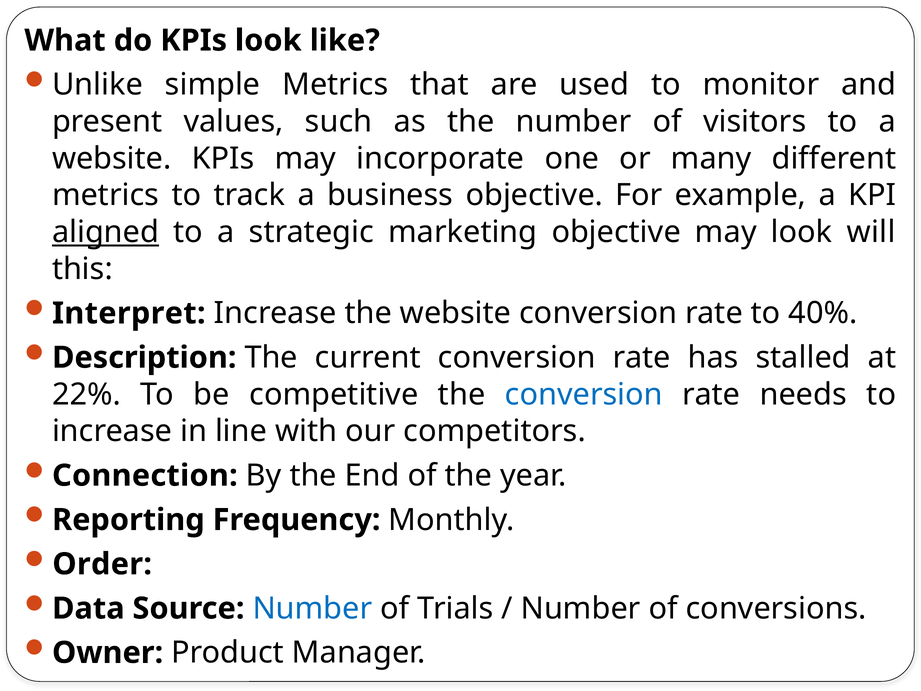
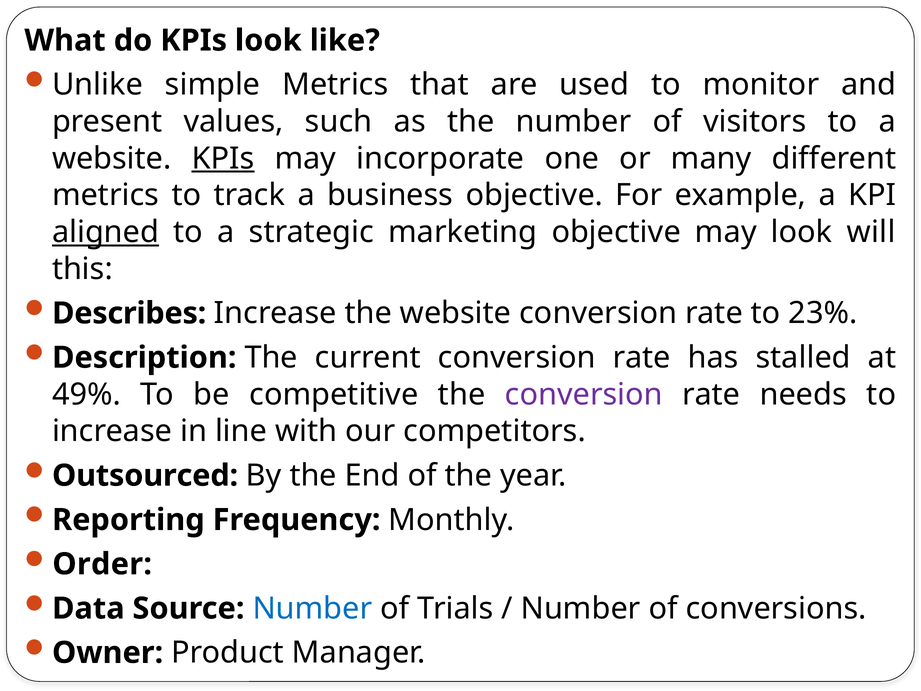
KPIs underline: none -> present (223, 158)
Interpret: Interpret -> Describes (129, 313)
40%: 40% -> 23% (823, 313)
22%: 22% -> 49% (86, 394)
conversion colour: blue -> purple (584, 394)
Connection: Connection -> Outsourced (145, 475)
